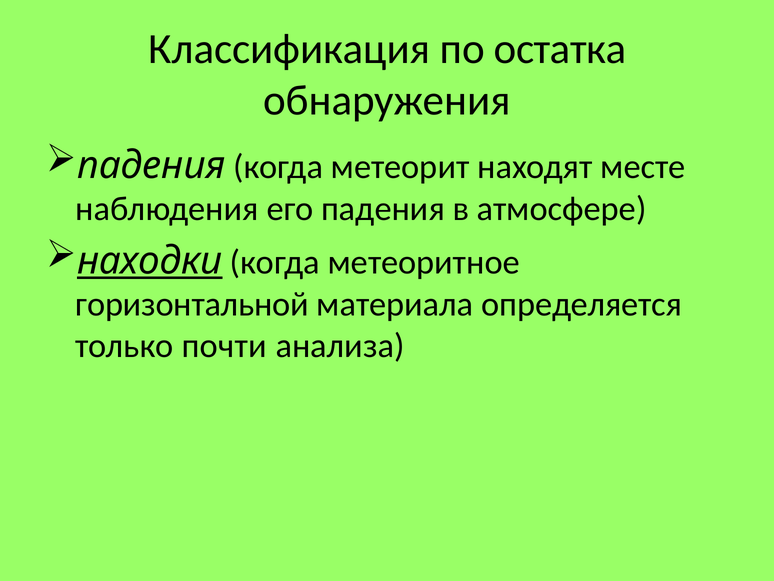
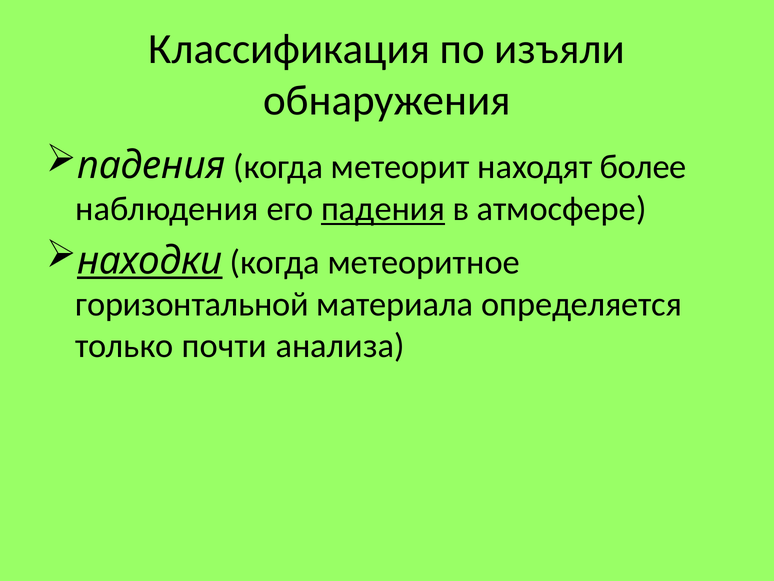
остатка: остатка -> изъяли (560, 49)
месте: месте -> более (643, 167)
падения underline: none -> present (383, 209)
